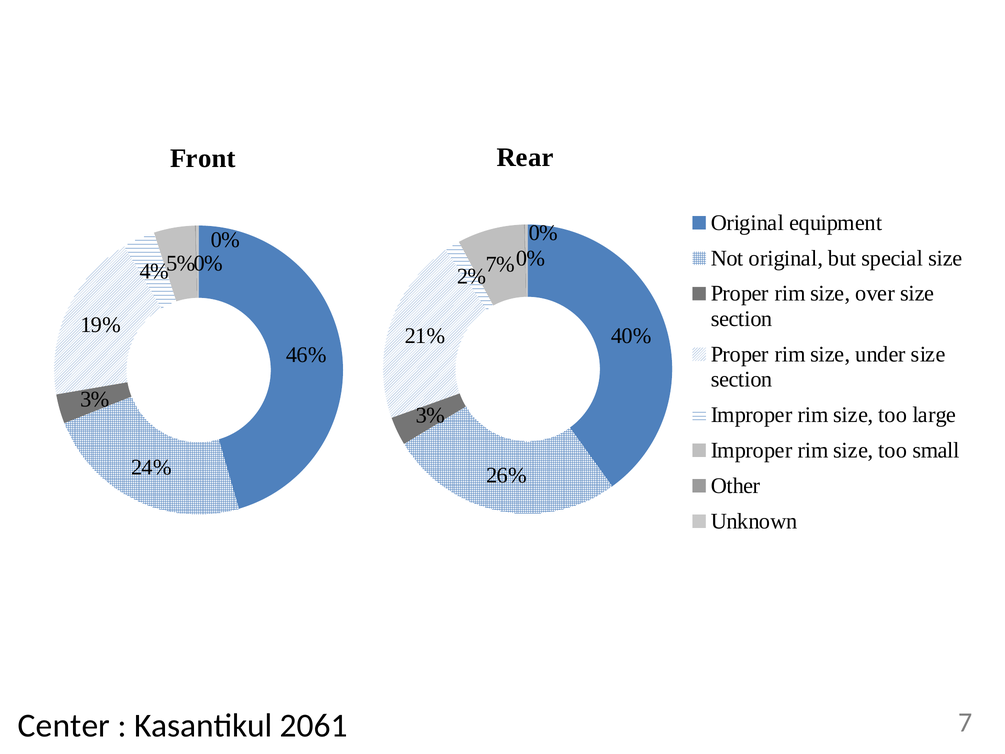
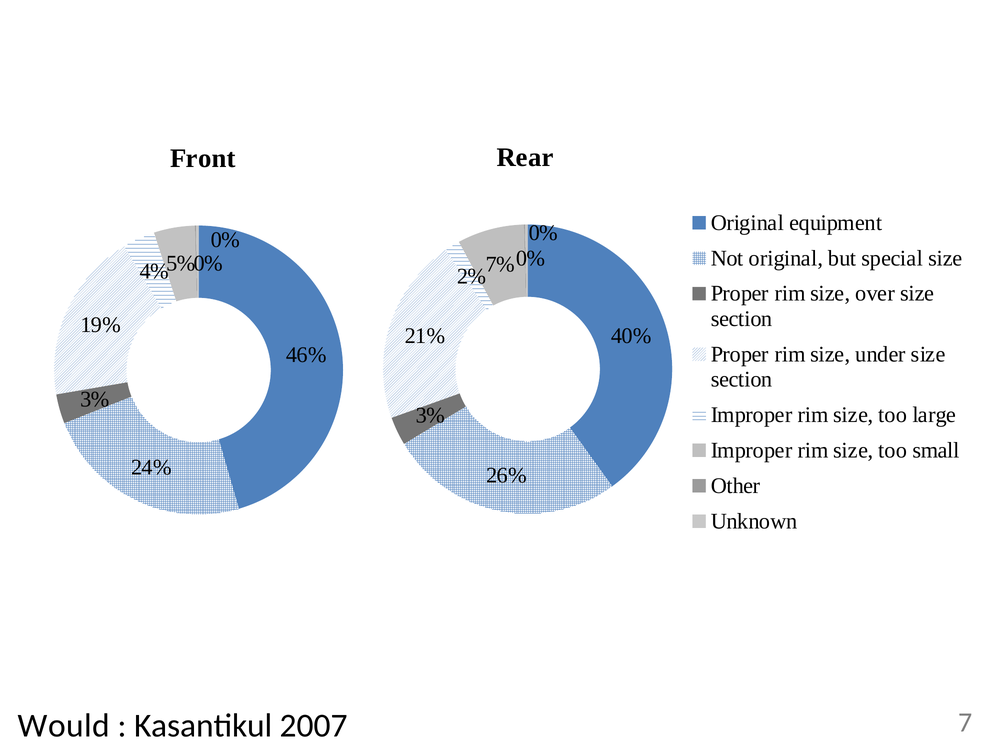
Center: Center -> Would (64, 725)
2061: 2061 -> 2007 (314, 725)
